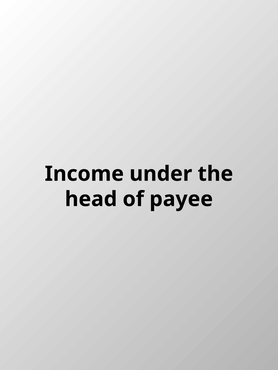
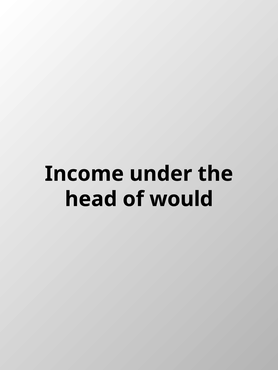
payee: payee -> would (181, 199)
